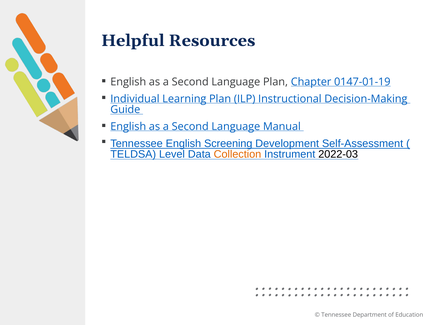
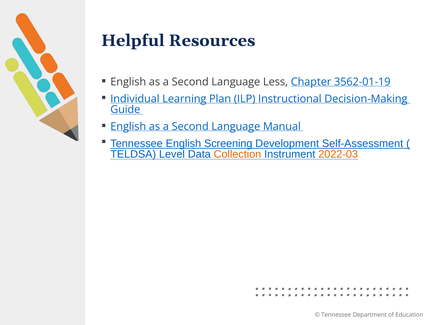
Language Plan: Plan -> Less (275, 82)
0147-01-19: 0147-01-19 -> 3562-01-19 (362, 82)
2022-03 colour: black -> orange (338, 154)
